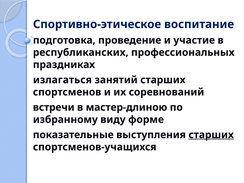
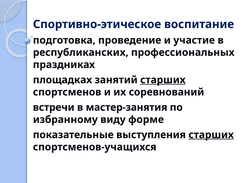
излагаться: излагаться -> площадках (63, 80)
старших underline: none -> present (163, 80)
мастер-длиною: мастер-длиною -> мастер-занятия (127, 107)
